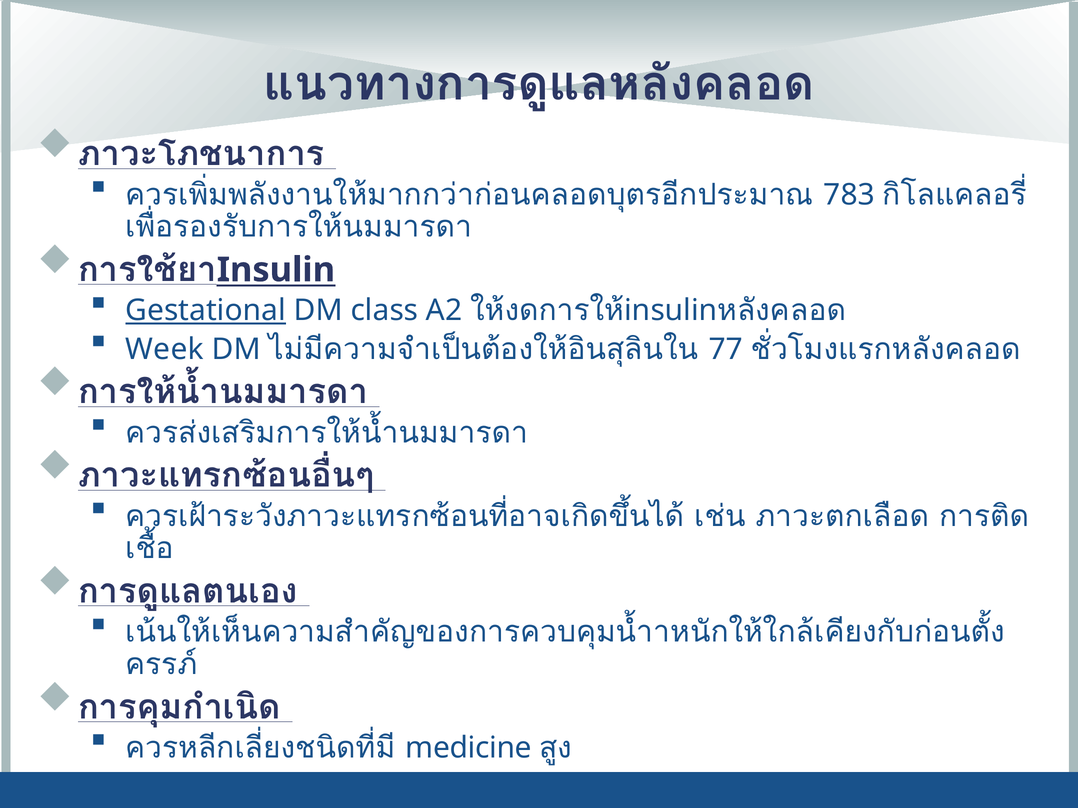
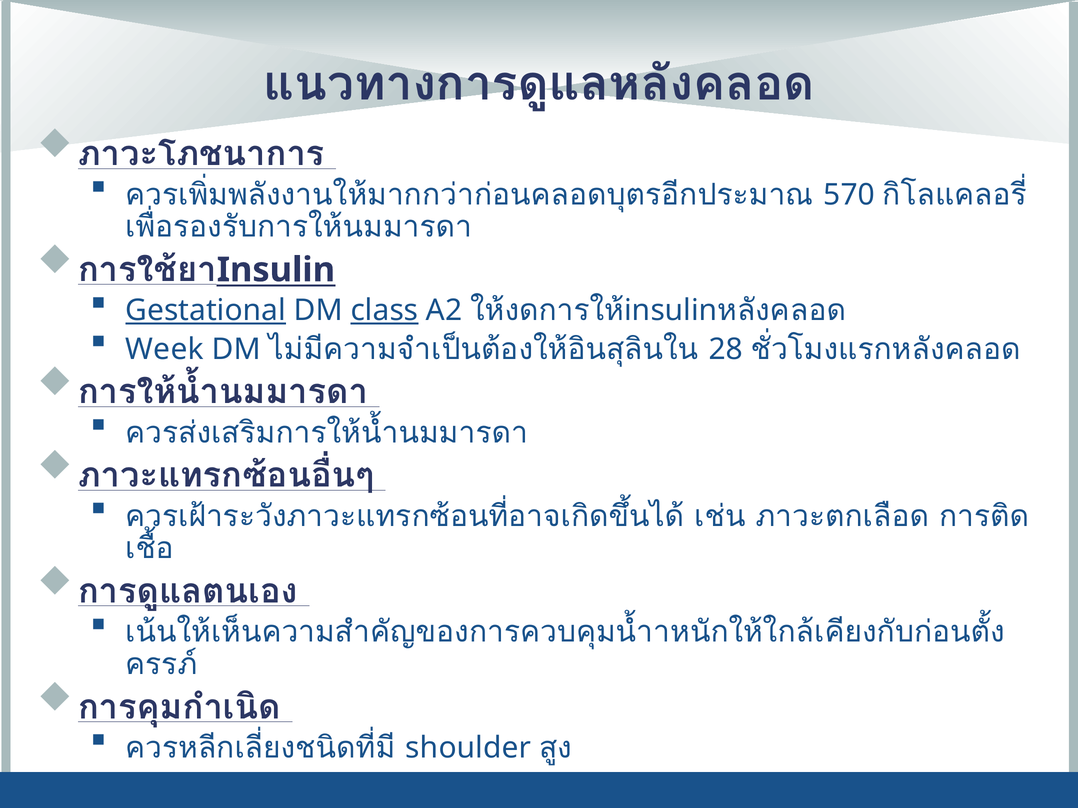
783: 783 -> 570 (849, 195)
class underline: none -> present (384, 311)
77: 77 -> 28 (726, 350)
medicine: medicine -> shoulder (468, 748)
